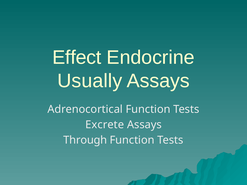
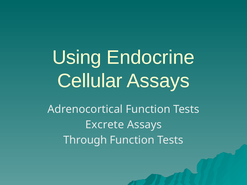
Effect: Effect -> Using (77, 58)
Usually: Usually -> Cellular (90, 81)
